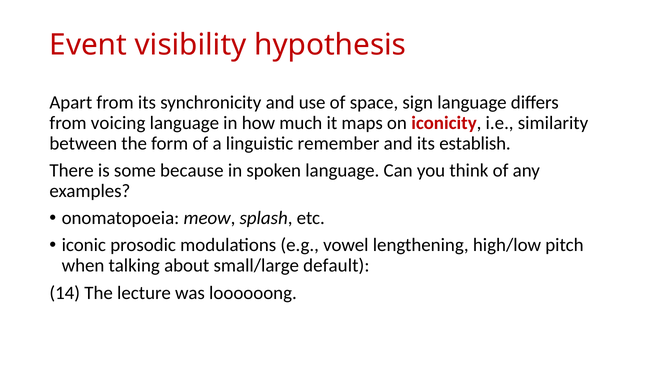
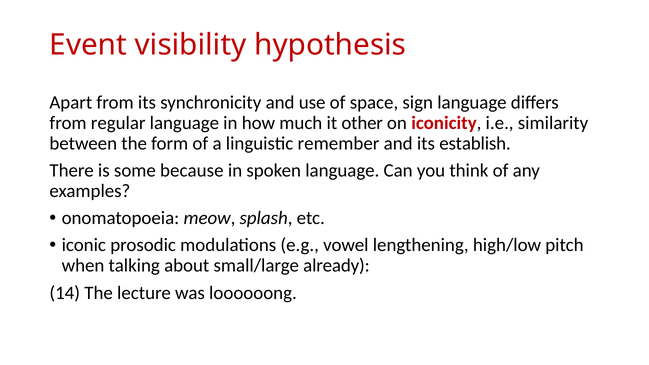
voicing: voicing -> regular (118, 123)
maps: maps -> other (362, 123)
default: default -> already (336, 266)
